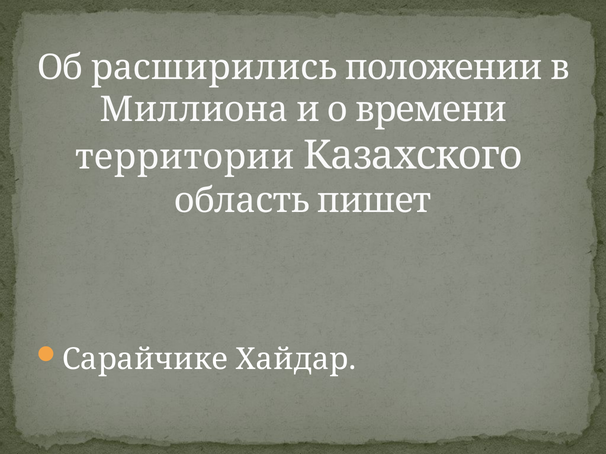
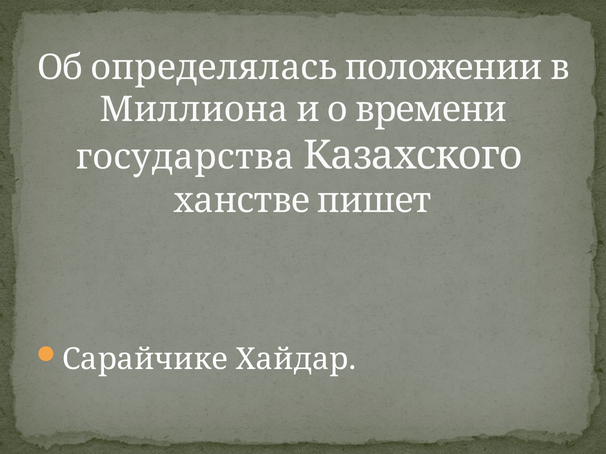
расширились: расширились -> определялась (214, 67)
территории: территории -> государства (185, 157)
область: область -> ханстве (242, 201)
